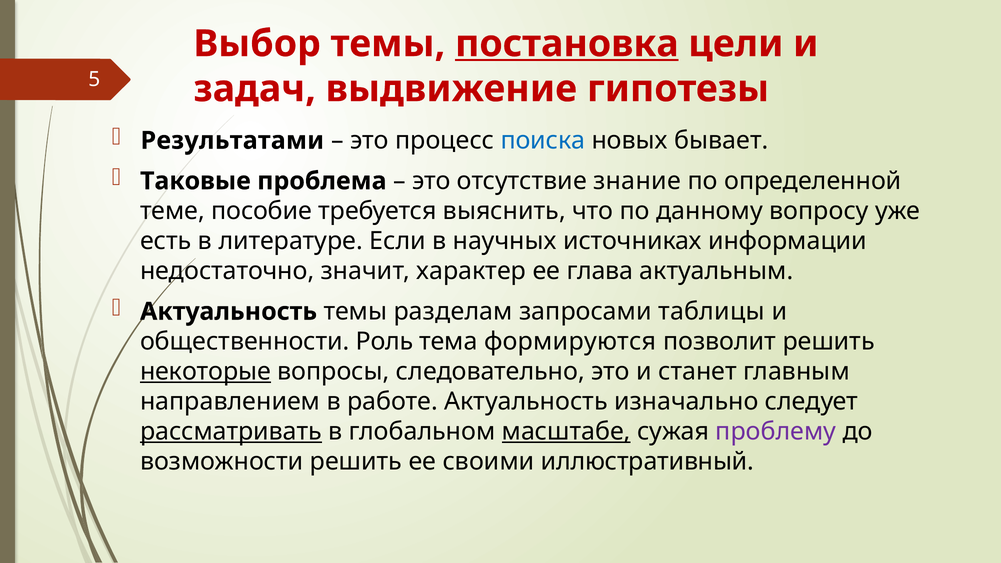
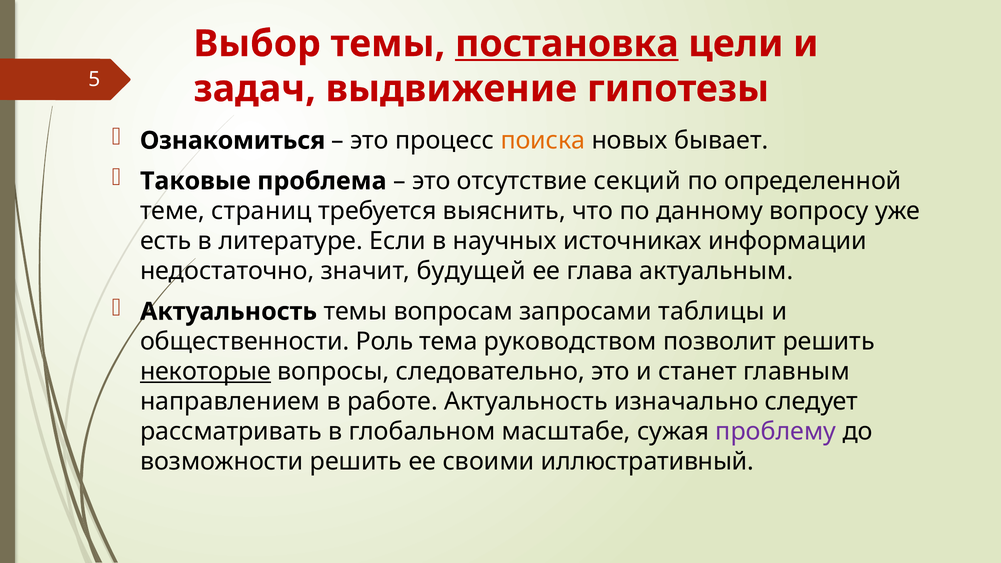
Результатами: Результатами -> Ознакомиться (233, 141)
поиска colour: blue -> orange (543, 141)
знание: знание -> секций (637, 181)
пособие: пособие -> страниц (261, 211)
характер: характер -> будущей (471, 271)
разделам: разделам -> вопросам (453, 312)
формируются: формируются -> руководством (570, 342)
рассматривать underline: present -> none (231, 432)
масштабе underline: present -> none (566, 432)
